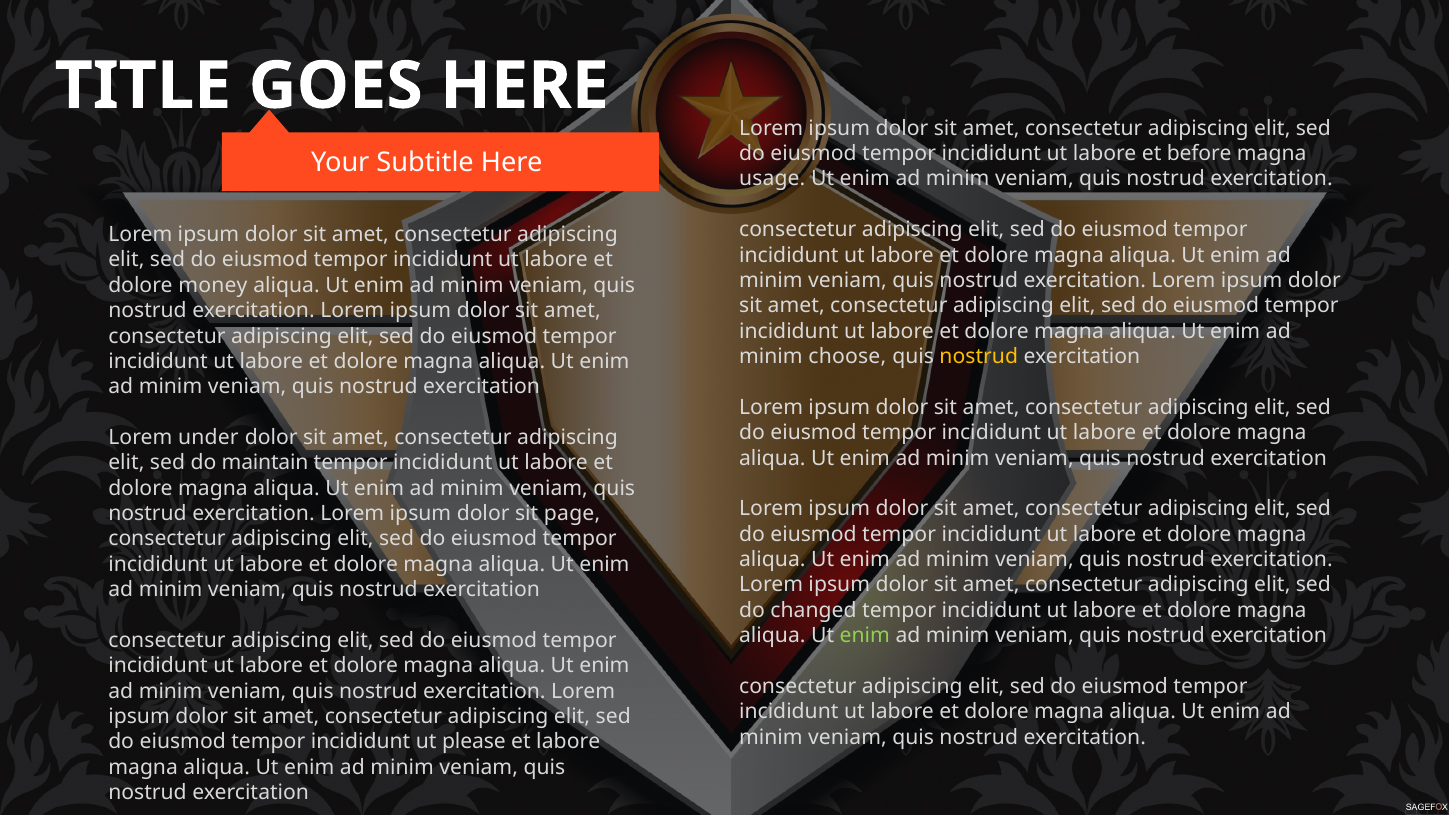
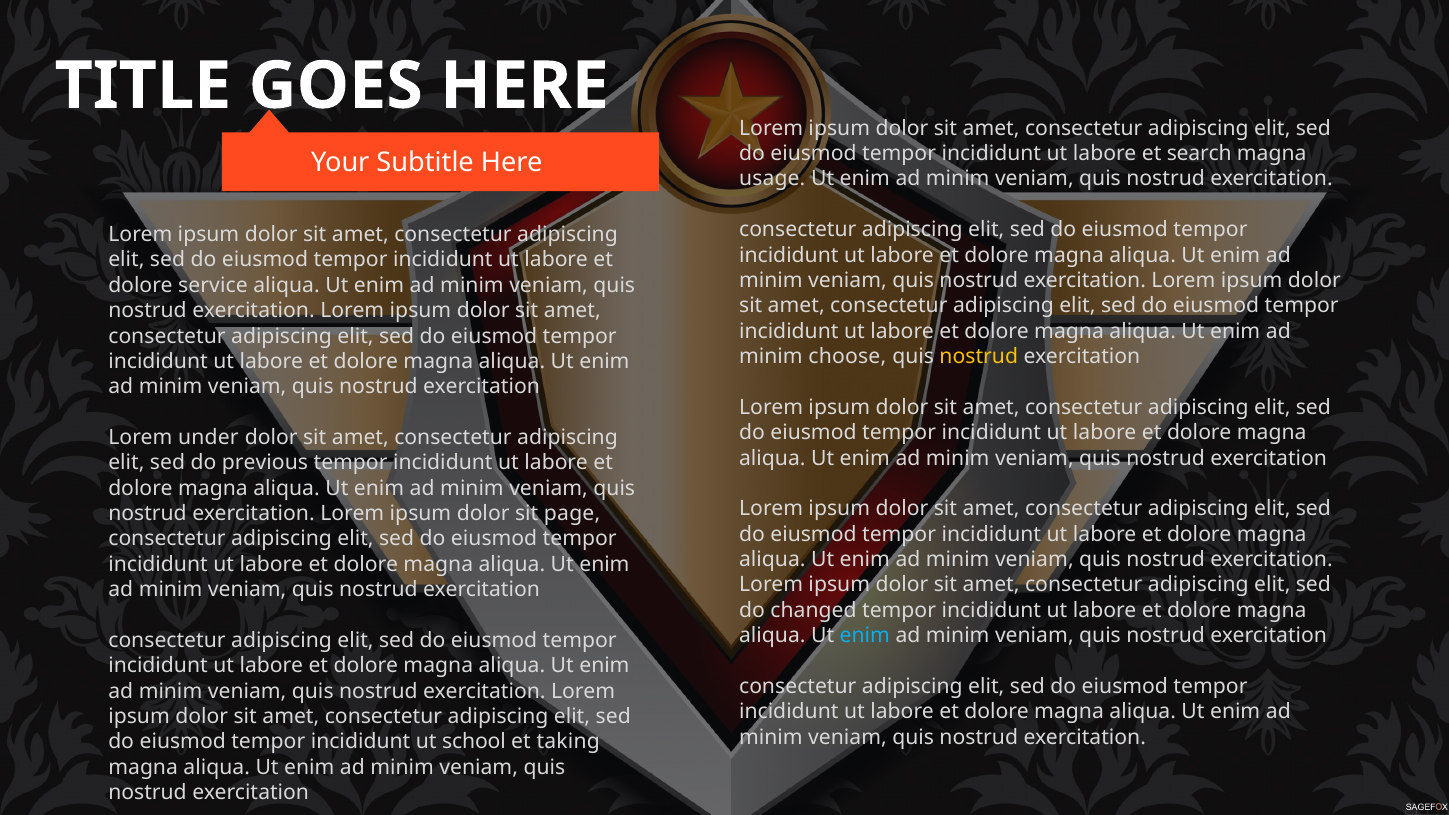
before: before -> search (1199, 154)
money: money -> service (213, 285)
maintain: maintain -> previous (265, 463)
enim colour: light green -> light blue (865, 636)
please: please -> school (474, 742)
et labore: labore -> taking (568, 742)
